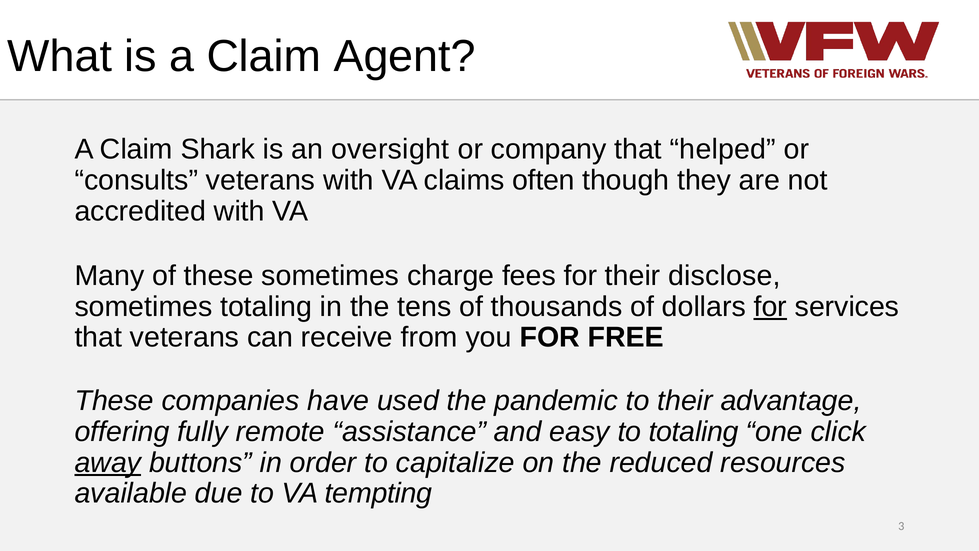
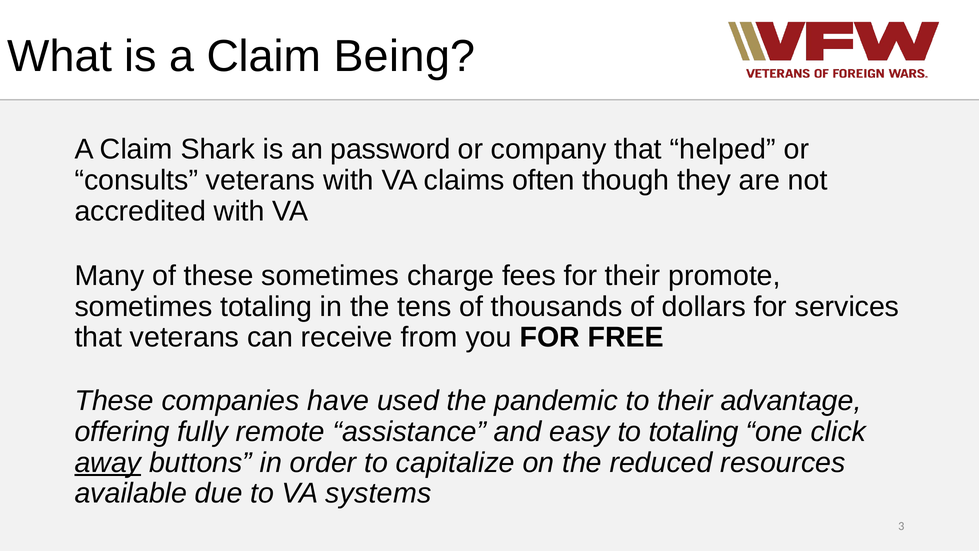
Agent: Agent -> Being (404, 56)
oversight: oversight -> password (391, 149)
disclose: disclose -> promote (724, 276)
for underline: present -> none (770, 306)
tempting: tempting -> systems (378, 493)
